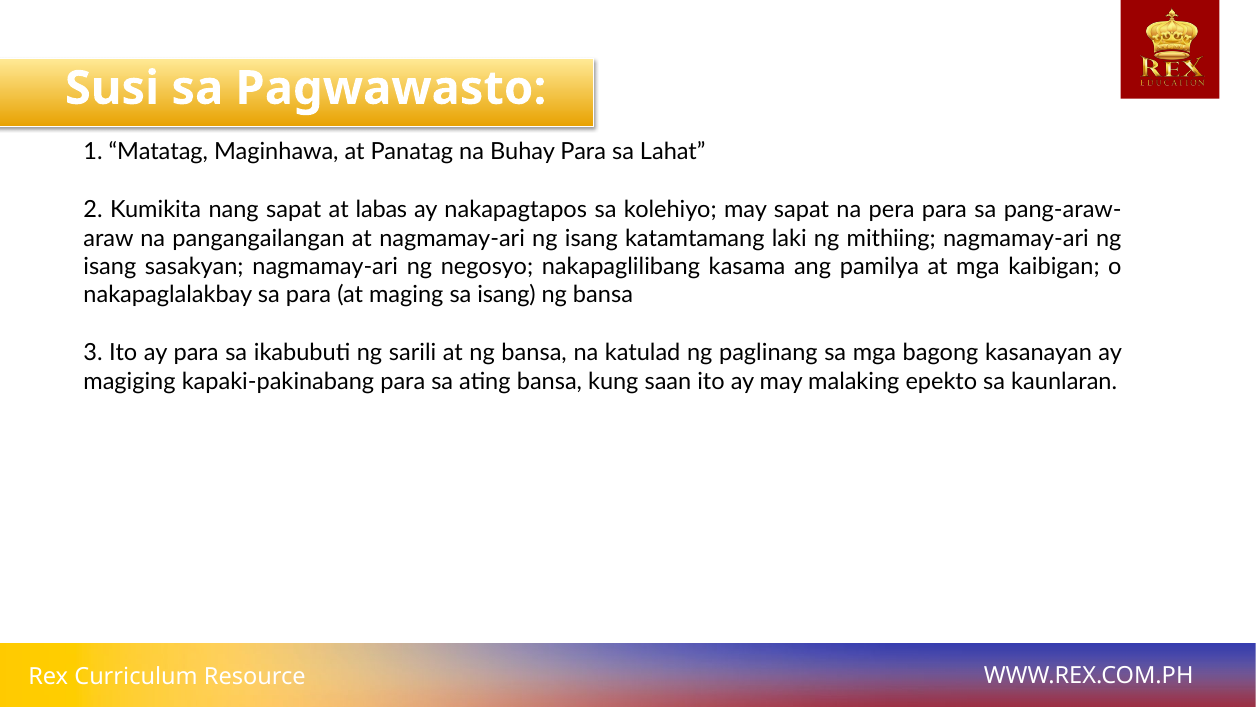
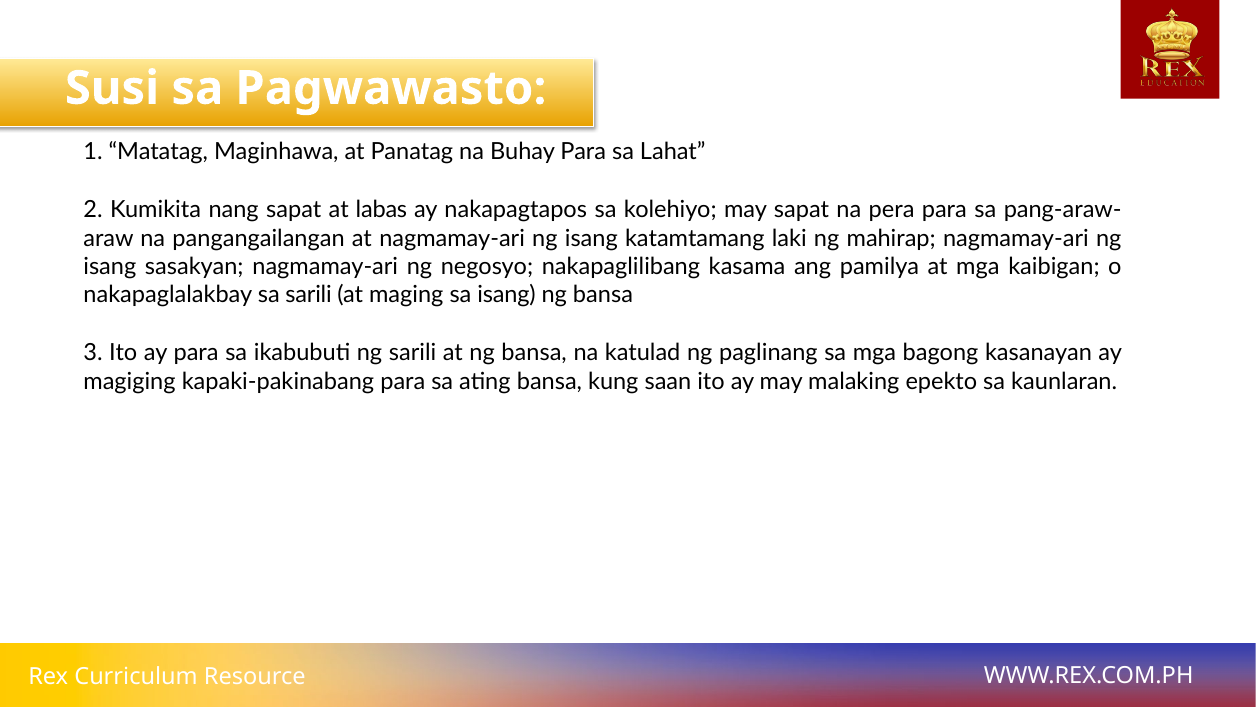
mithiing: mithiing -> mahirap (891, 238)
sa para: para -> sarili (309, 295)
